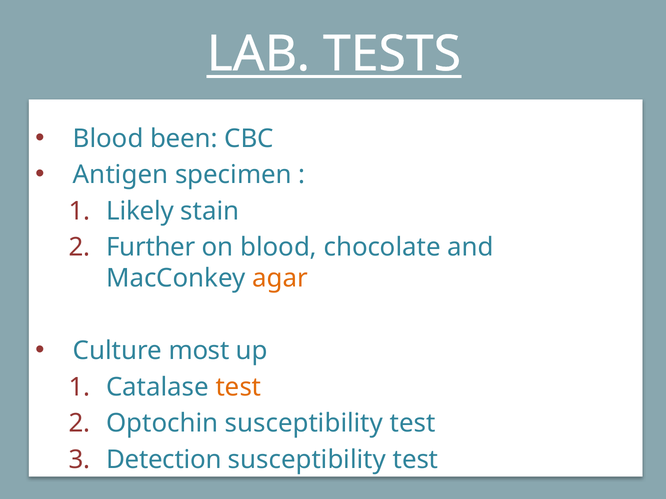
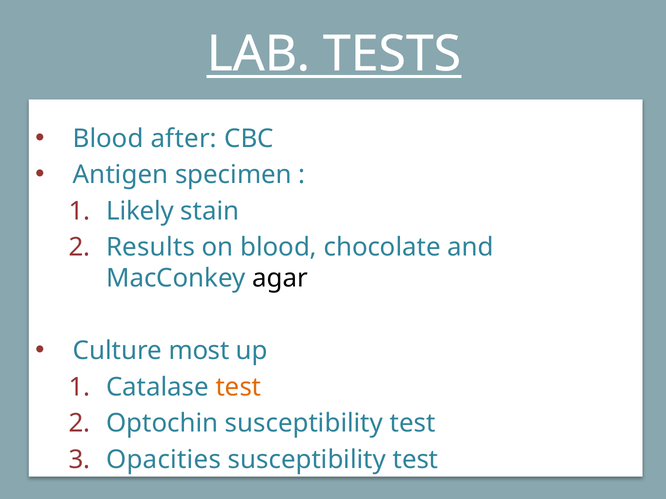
been: been -> after (184, 139)
Further: Further -> Results (151, 248)
agar colour: orange -> black (280, 279)
Detection: Detection -> Opacities (164, 460)
